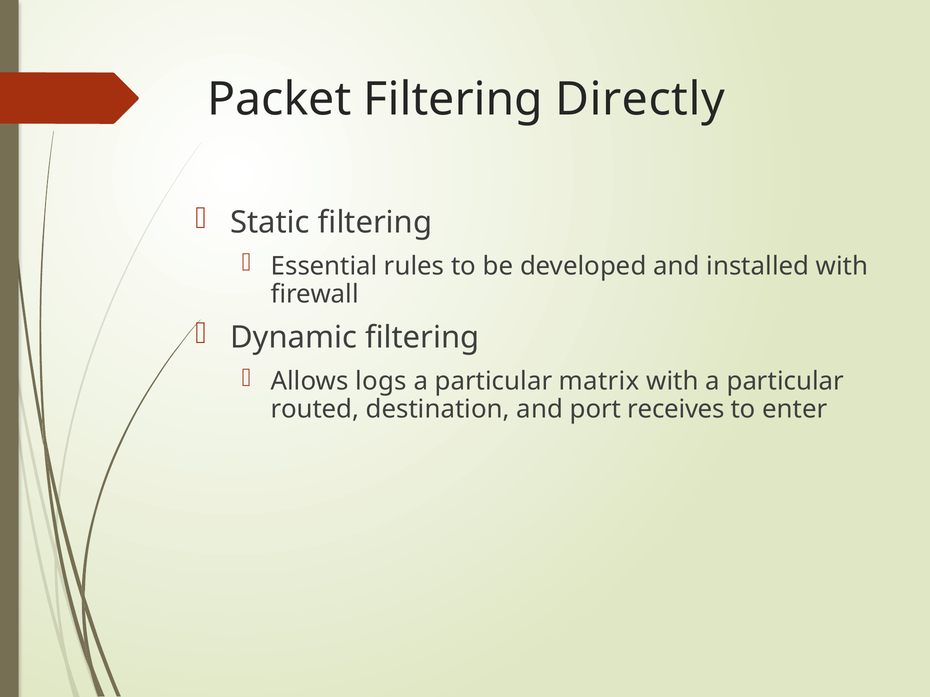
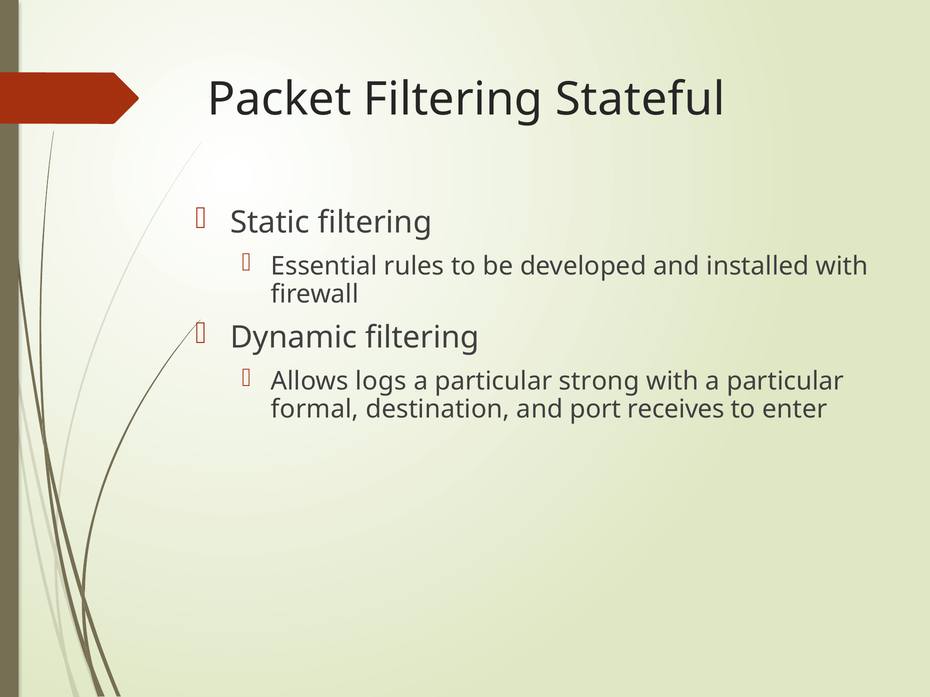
Directly: Directly -> Stateful (640, 99)
matrix: matrix -> strong (599, 382)
routed: routed -> formal (315, 409)
